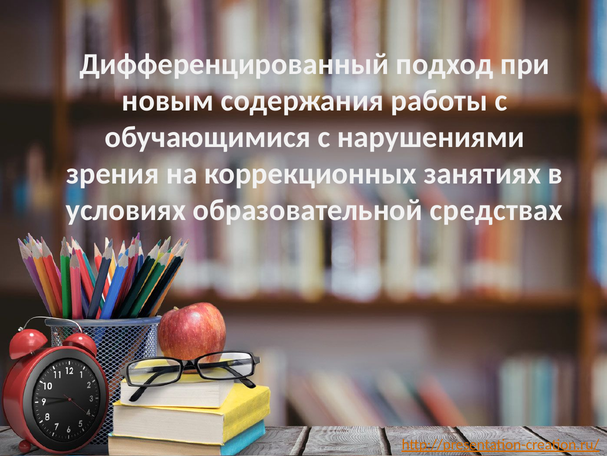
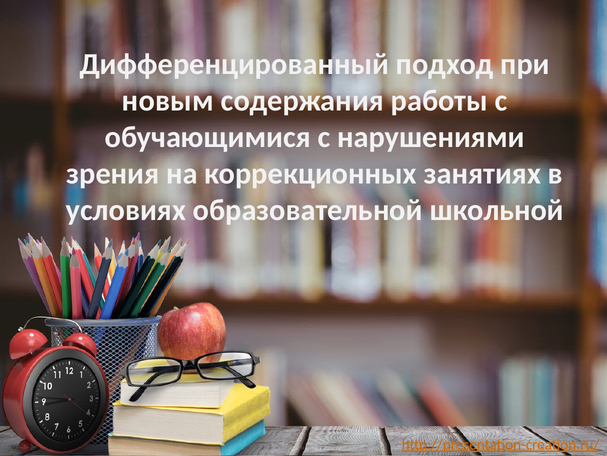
средствах: средствах -> школьной (497, 210)
